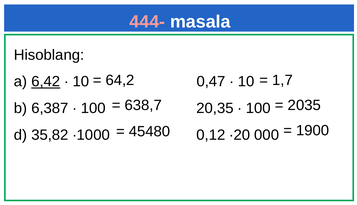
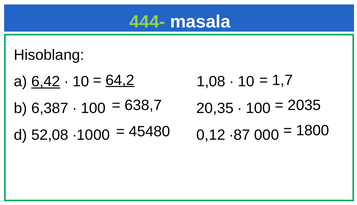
444- colour: pink -> light green (147, 22)
64,2 underline: none -> present (120, 80)
0,47: 0,47 -> 1,08 (211, 82)
1900: 1900 -> 1800 (313, 131)
35,82: 35,82 -> 52,08 (50, 135)
∙20: ∙20 -> ∙87 (240, 135)
